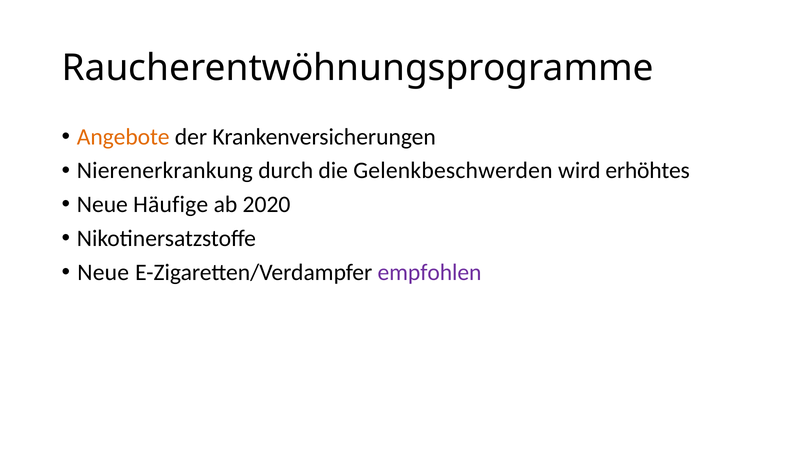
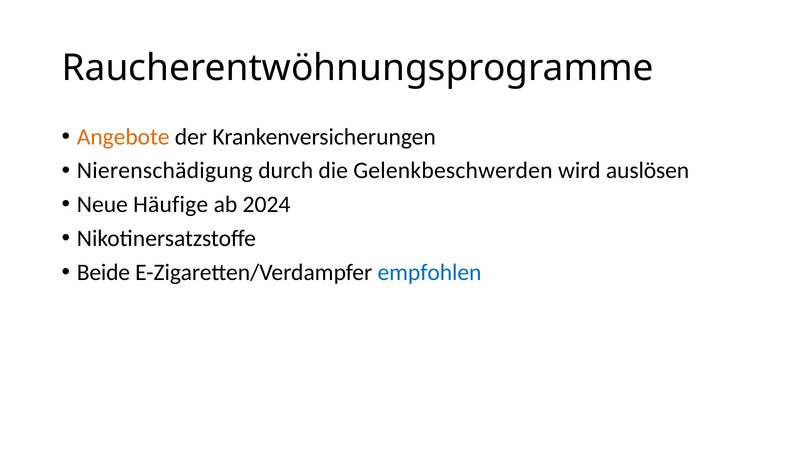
Nierenerkrankung: Nierenerkrankung -> Nierenschädigung (165, 171)
erhöhtes: erhöhtes -> auslösen (648, 171)
2020: 2020 -> 2024 (267, 205)
Neue: Neue -> Beide (103, 272)
empfohlen colour: purple -> blue (430, 272)
